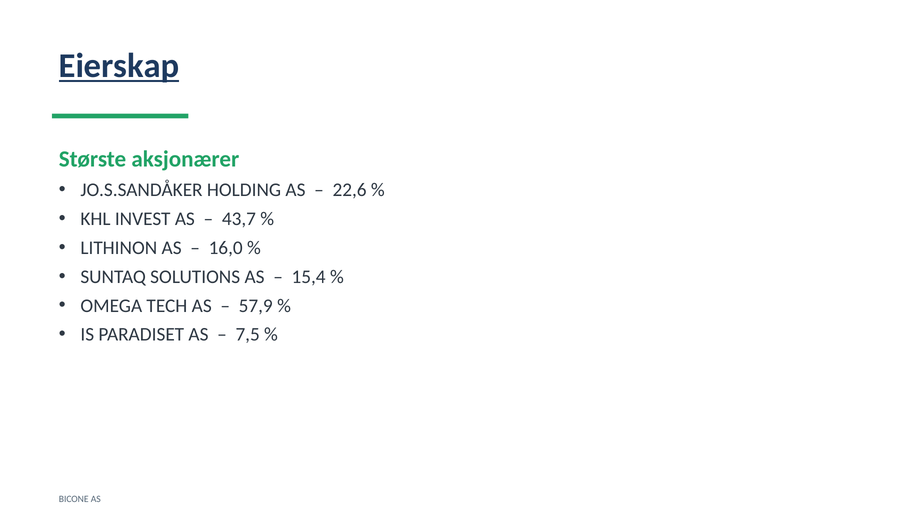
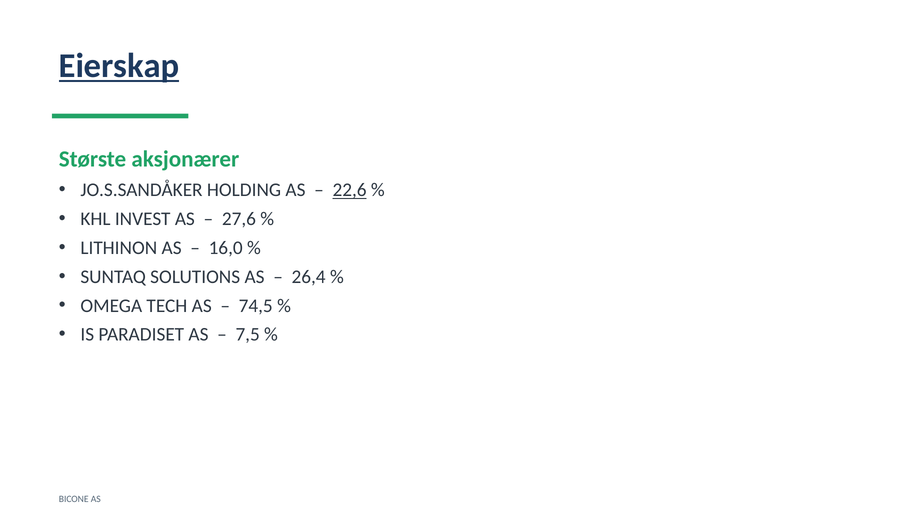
22,6 underline: none -> present (350, 190)
43,7: 43,7 -> 27,6 (239, 219)
15,4: 15,4 -> 26,4 (309, 277)
57,9: 57,9 -> 74,5 (256, 306)
